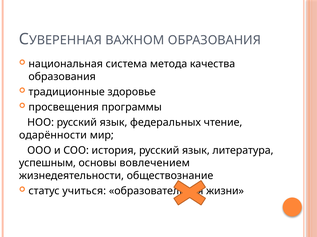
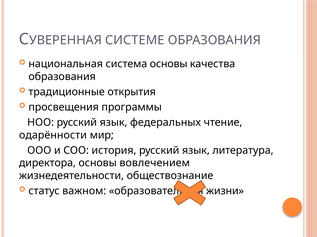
ВАЖНОМ: ВАЖНОМ -> СИСТЕМЕ (135, 40)
система метода: метода -> основы (169, 64)
здоровье: здоровье -> открытия (132, 92)
успешным: успешным -> директора (47, 163)
учиться: учиться -> важном (84, 191)
